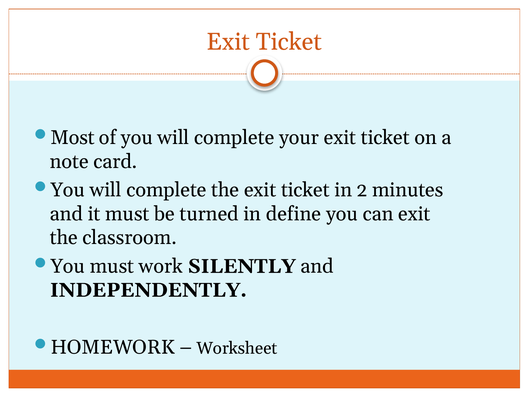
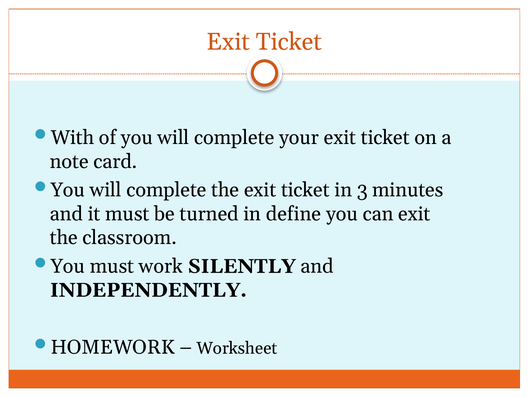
Most: Most -> With (73, 138)
2: 2 -> 3 (362, 190)
